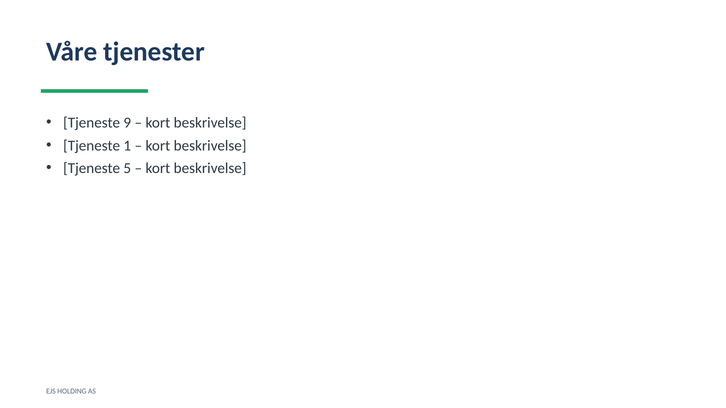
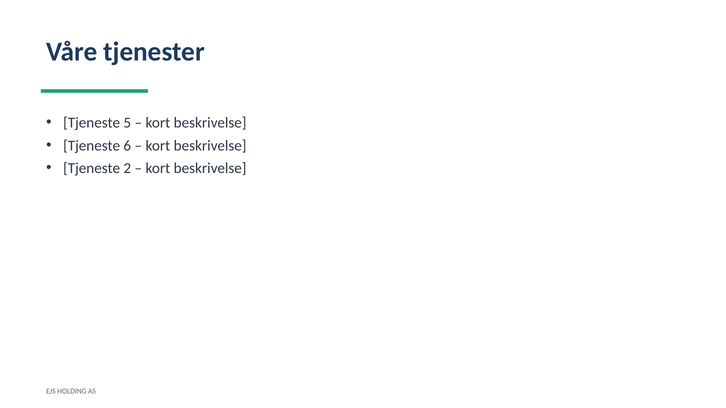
9: 9 -> 5 (127, 123)
1: 1 -> 6 (127, 146)
5: 5 -> 2 (127, 168)
